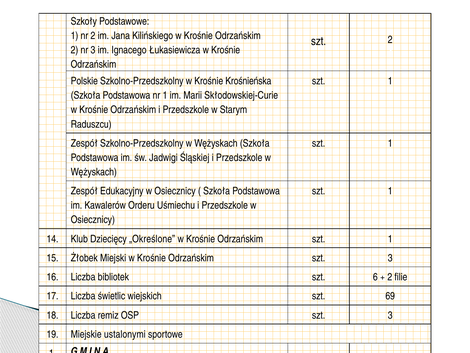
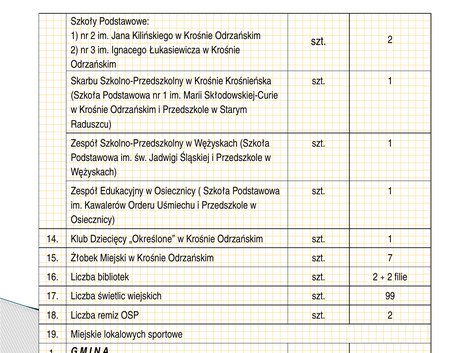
Polskie: Polskie -> Skarbu (84, 81)
Odrzańskim szt 3: 3 -> 7 (390, 258)
bibliotek szt 6: 6 -> 2 (375, 277)
69: 69 -> 99 (390, 296)
OSP szt 3: 3 -> 2 (390, 315)
ustalonymi: ustalonymi -> lokalowych (125, 334)
